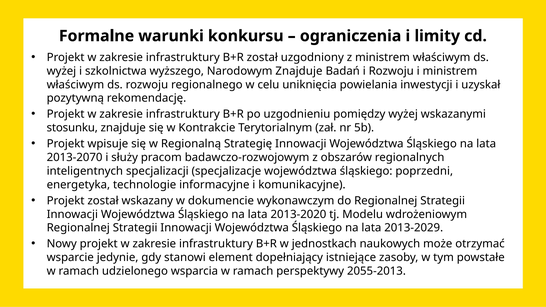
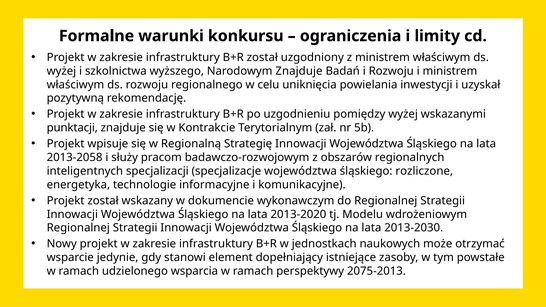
stosunku: stosunku -> punktacji (72, 128)
2013-2070: 2013-2070 -> 2013-2058 (75, 157)
poprzedni: poprzedni -> rozliczone (424, 171)
2013-2029: 2013-2029 -> 2013-2030 (414, 228)
2055-2013: 2055-2013 -> 2075-2013 (376, 271)
